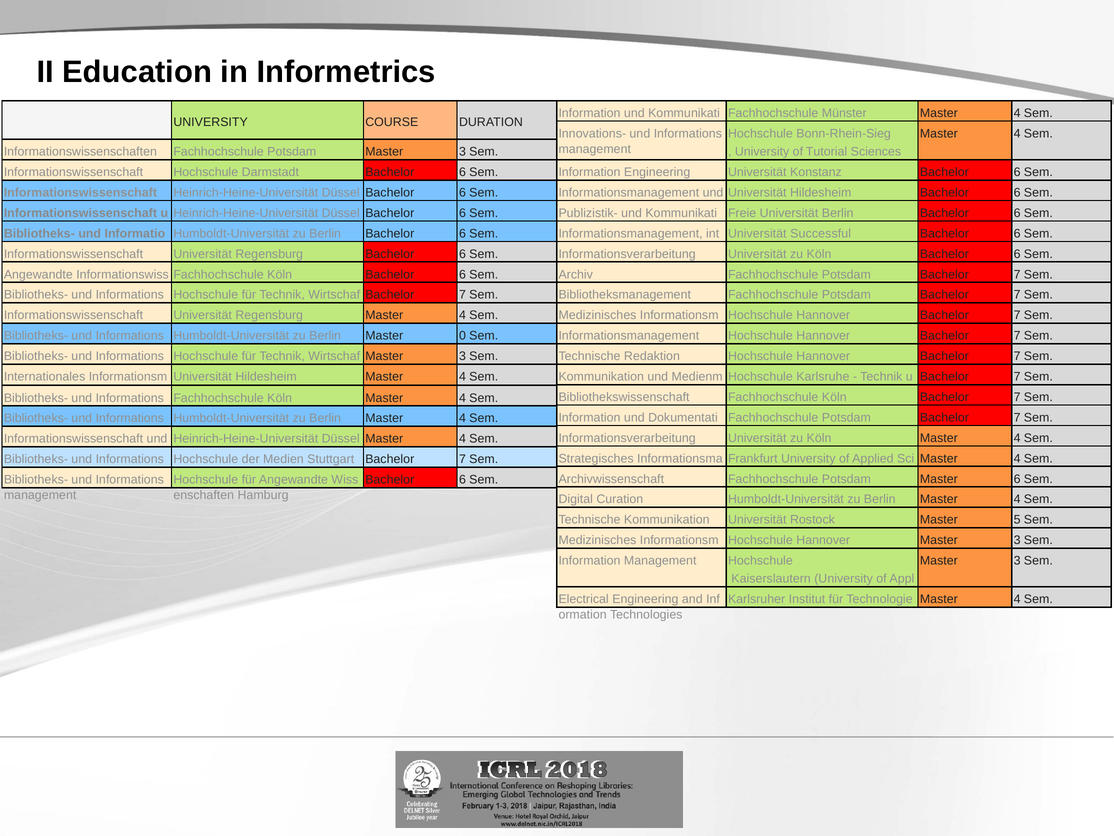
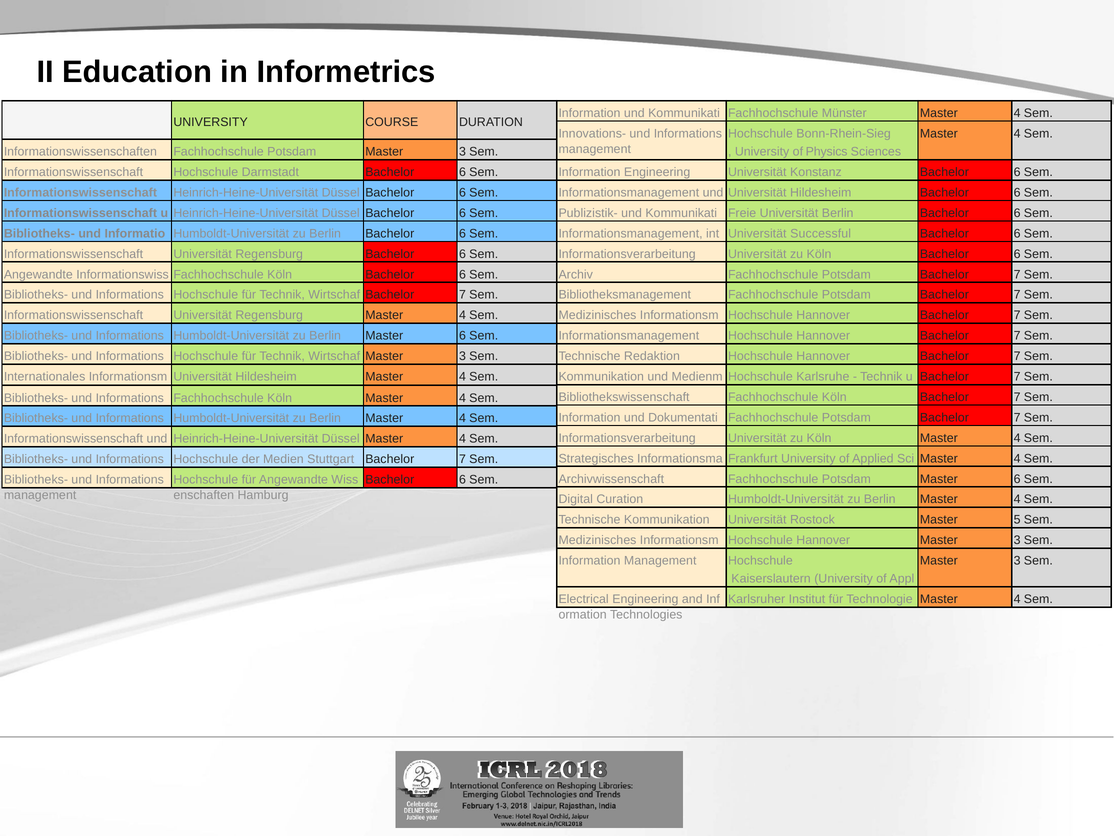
Tutorial: Tutorial -> Physics (827, 152)
Berlin Master 0: 0 -> 6 (462, 336)
